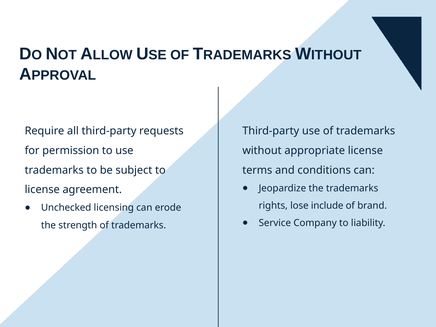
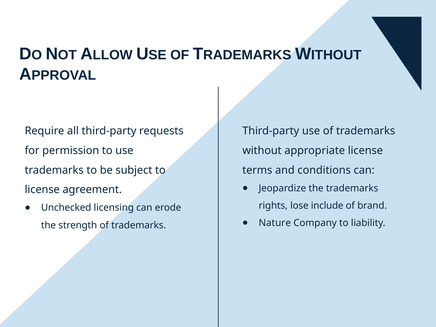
Service: Service -> Nature (275, 223)
